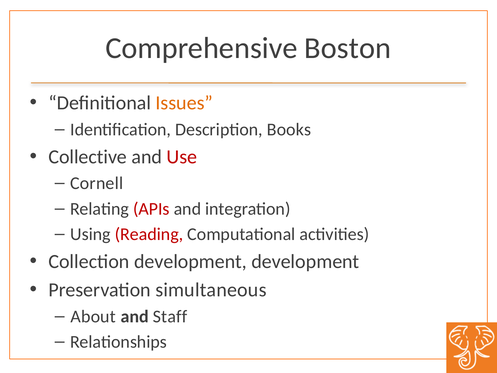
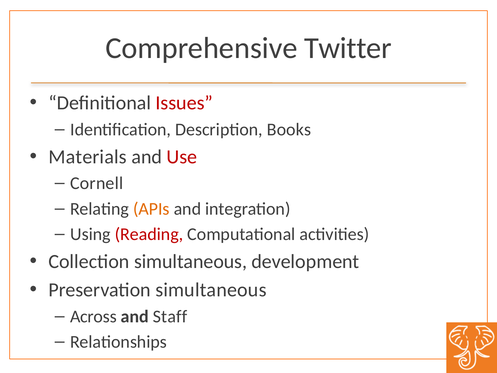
Boston: Boston -> Twitter (348, 48)
Issues colour: orange -> red (184, 103)
Collective: Collective -> Materials (88, 157)
APIs colour: red -> orange (151, 209)
Collection development: development -> simultaneous (191, 261)
About: About -> Across (93, 316)
